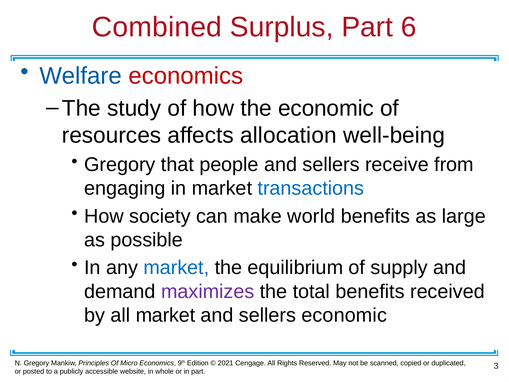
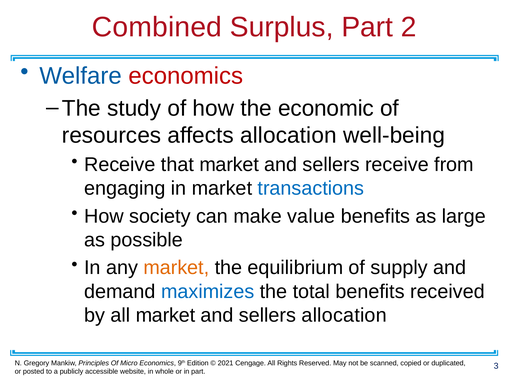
6: 6 -> 2 (409, 27)
Gregory: Gregory -> Receive (120, 165)
that people: people -> market (229, 165)
world: world -> value (311, 216)
market colour: blue -> orange (176, 268)
maximizes colour: purple -> blue (208, 291)
sellers economic: economic -> allocation (344, 315)
